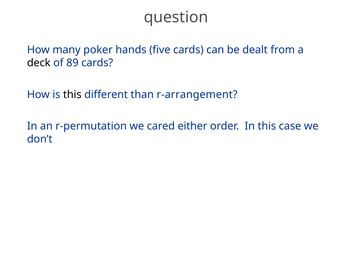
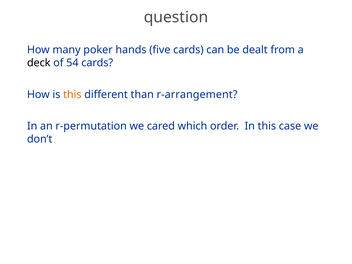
89: 89 -> 54 (72, 63)
this colour: black -> orange (72, 95)
either: either -> which (192, 126)
